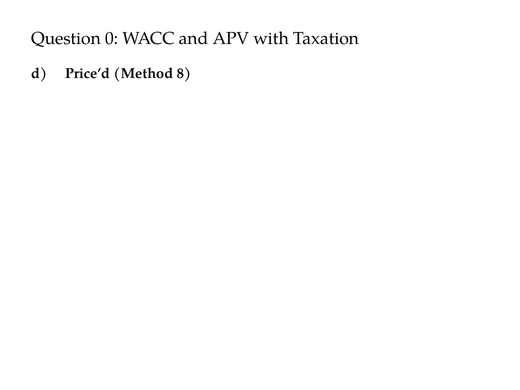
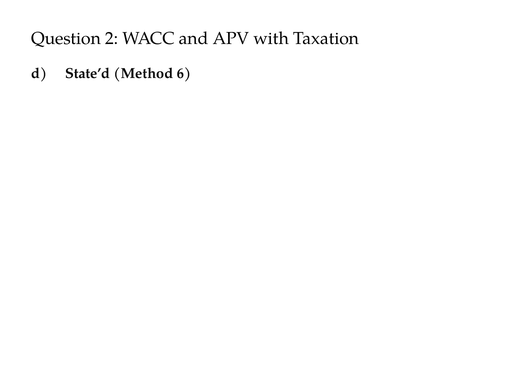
0: 0 -> 2 (112, 38)
Price’d: Price’d -> State’d (88, 73)
8: 8 -> 6 (184, 73)
